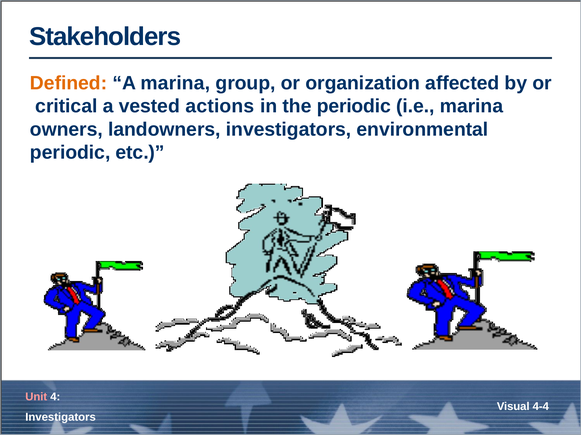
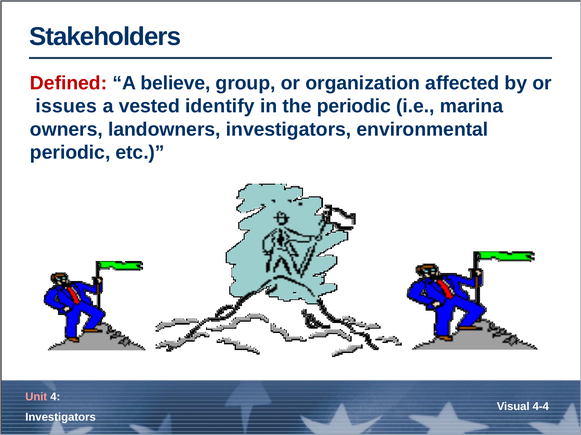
Defined colour: orange -> red (69, 83)
A marina: marina -> believe (176, 83)
critical: critical -> issues (66, 106)
actions: actions -> identify (220, 106)
